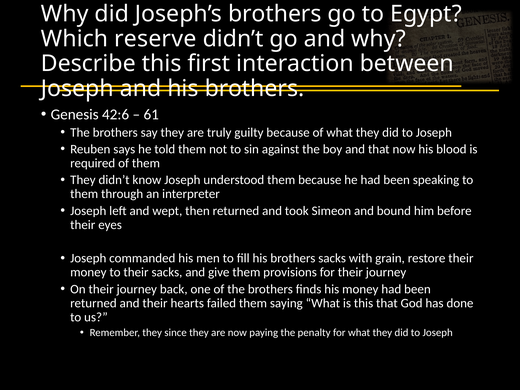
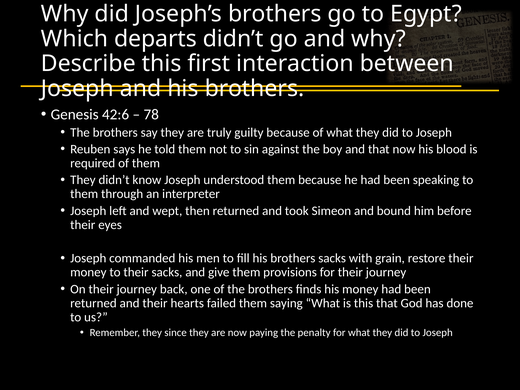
reserve: reserve -> departs (155, 39)
61: 61 -> 78 (151, 115)
